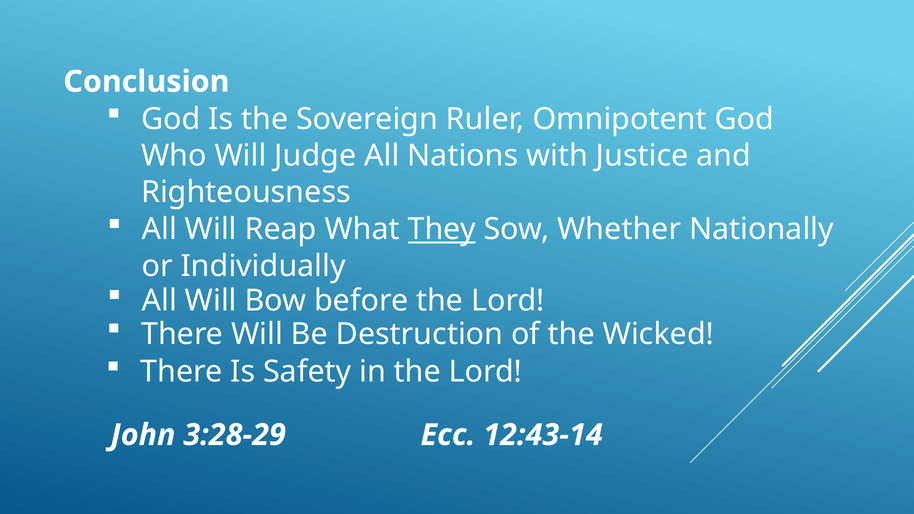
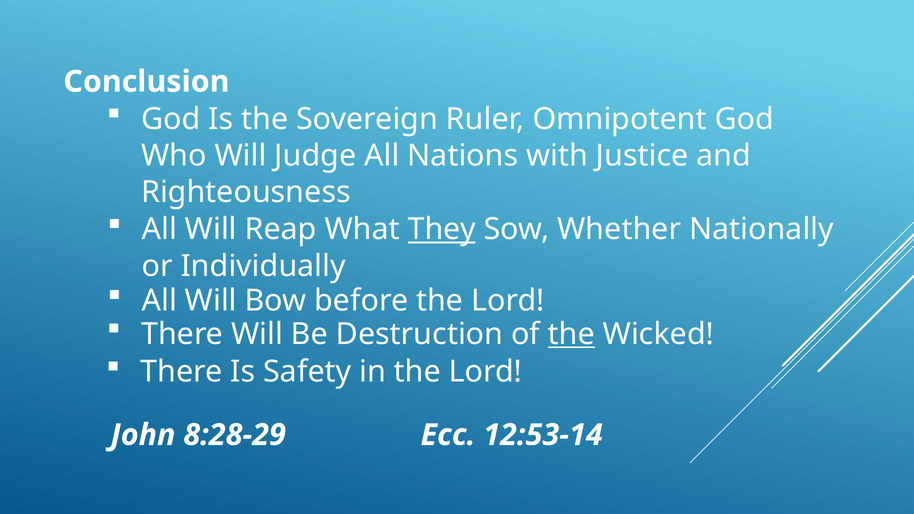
the underline: none -> present (571, 334)
3:28-29: 3:28-29 -> 8:28-29 (235, 435)
12:43-14: 12:43-14 -> 12:53-14 (543, 435)
